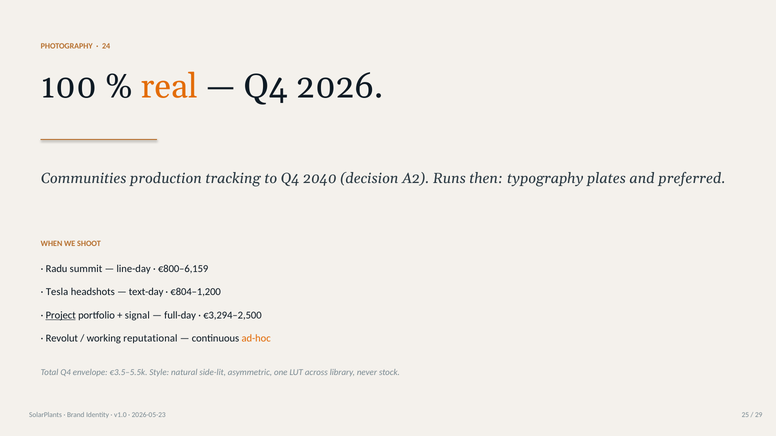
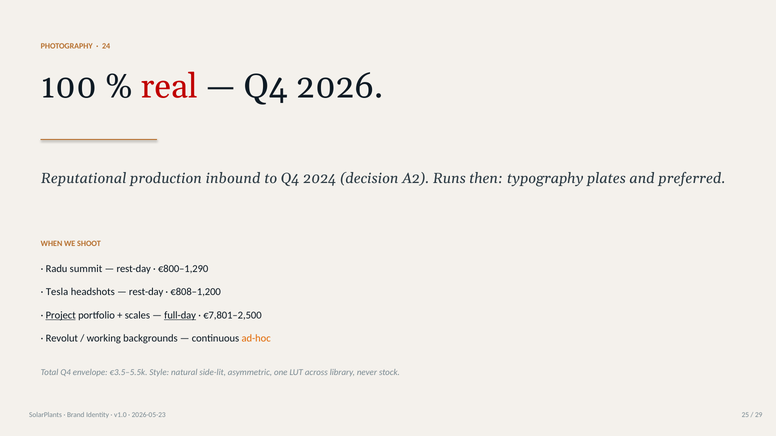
real colour: orange -> red (170, 87)
Communities: Communities -> Reputational (84, 179)
tracking: tracking -> inbound (233, 179)
2040: 2040 -> 2024 (320, 179)
line-day: line-day -> rest-day (134, 269)
€800–6,159: €800–6,159 -> €800–1,290 (183, 269)
text-day: text-day -> rest-day (146, 292)
€804–1,200: €804–1,200 -> €808–1,200 (196, 292)
signal: signal -> scales (137, 316)
full-day underline: none -> present (180, 316)
€3,294–2,500: €3,294–2,500 -> €7,801–2,500 (232, 316)
reputational: reputational -> backgrounds (150, 339)
